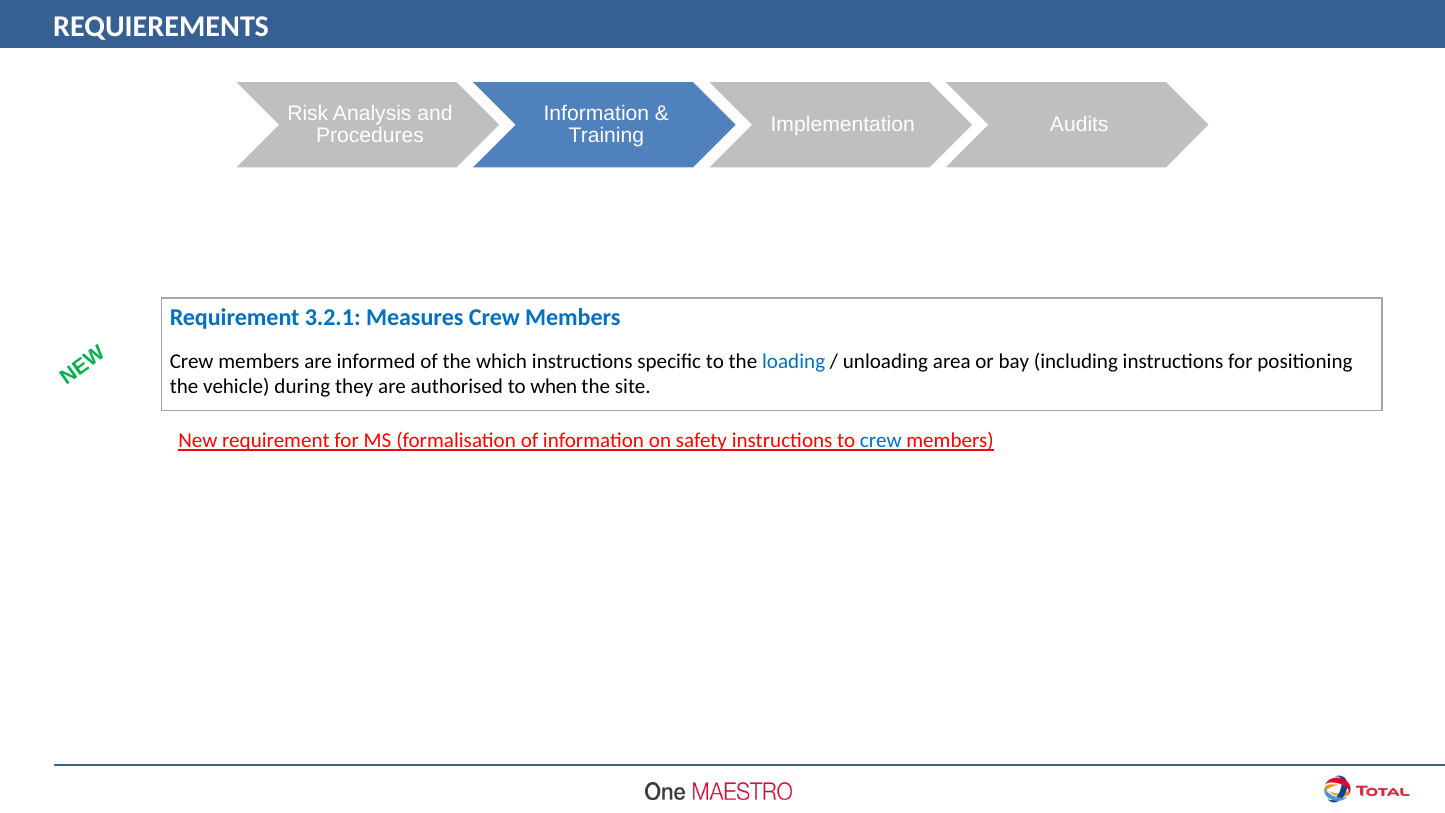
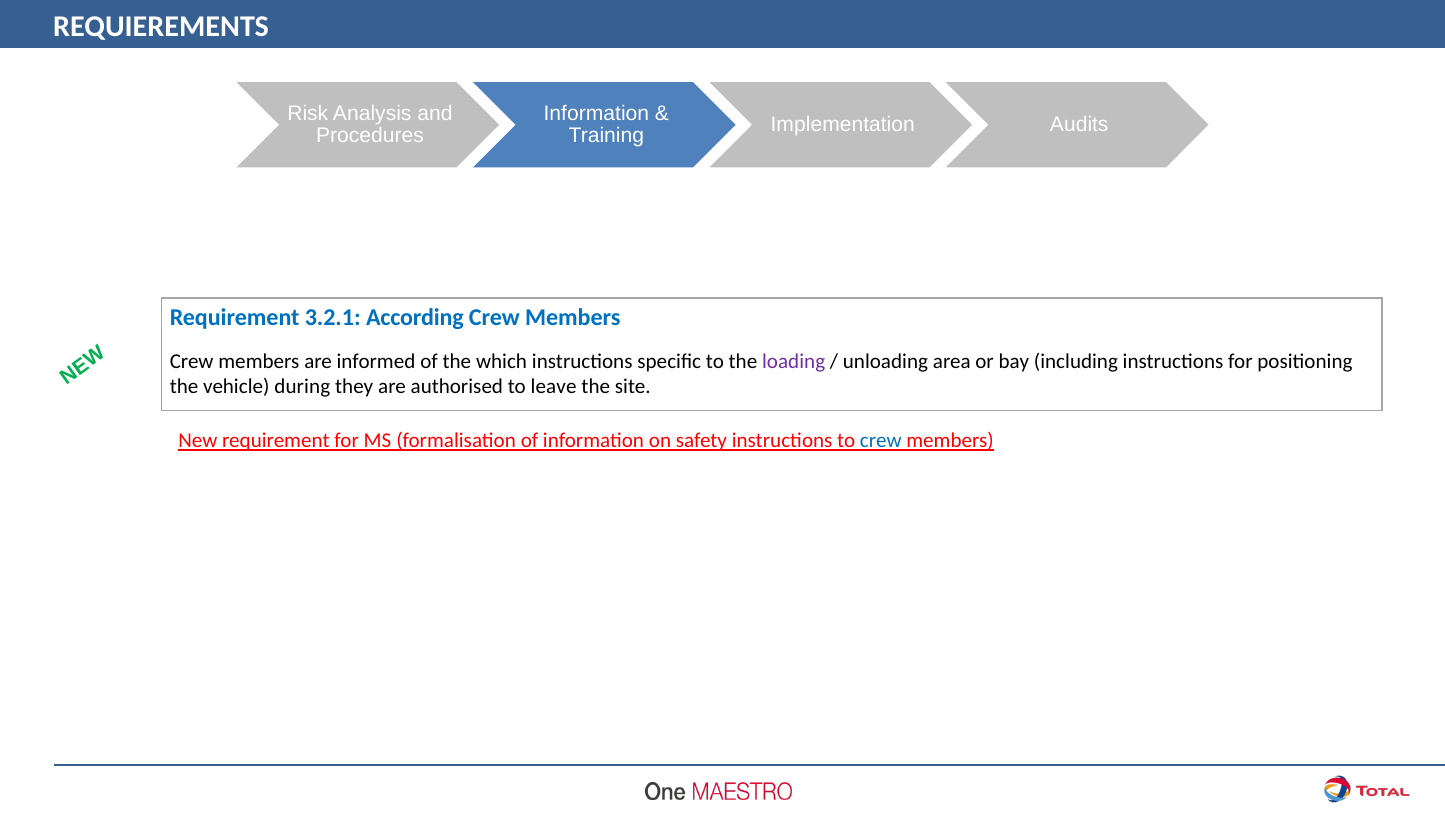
Measures: Measures -> According (415, 317)
loading colour: blue -> purple (794, 361)
when: when -> leave (554, 387)
